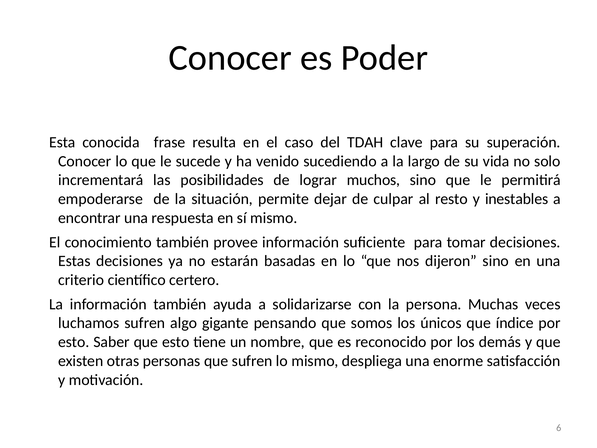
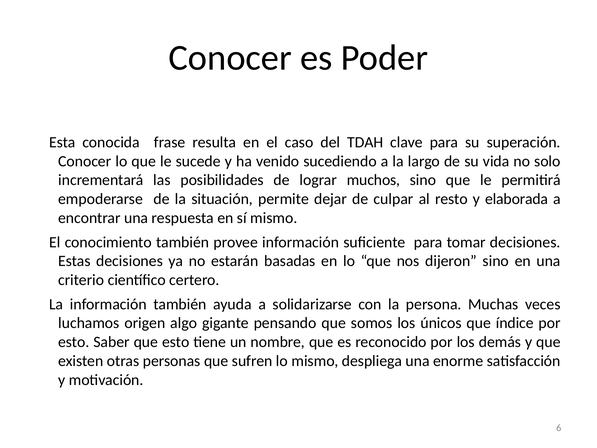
inestables: inestables -> elaborada (517, 199)
luchamos sufren: sufren -> origen (145, 323)
